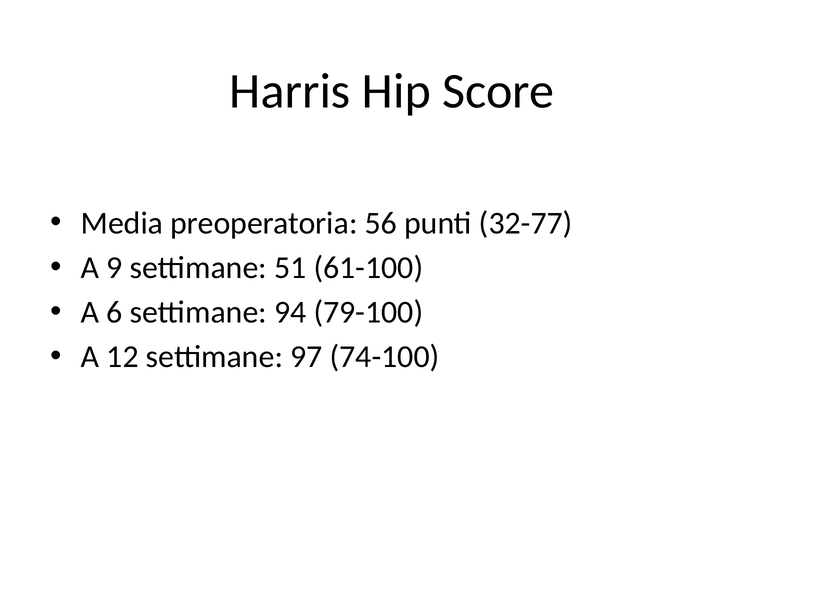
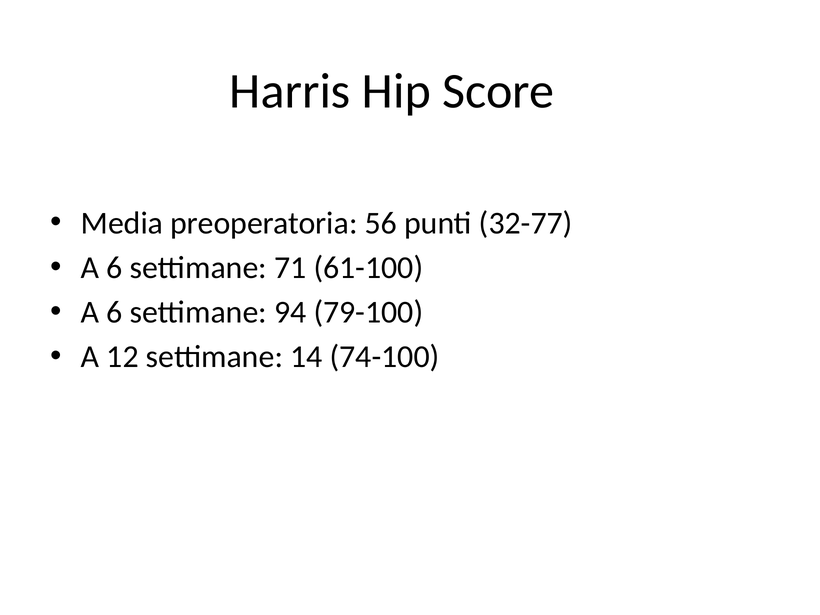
9: 9 -> 6 (115, 268)
51: 51 -> 71 (290, 268)
97: 97 -> 14 (306, 357)
